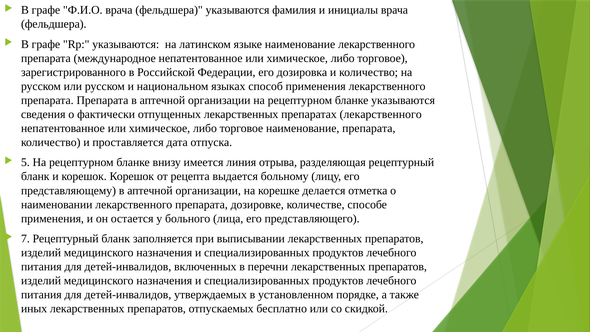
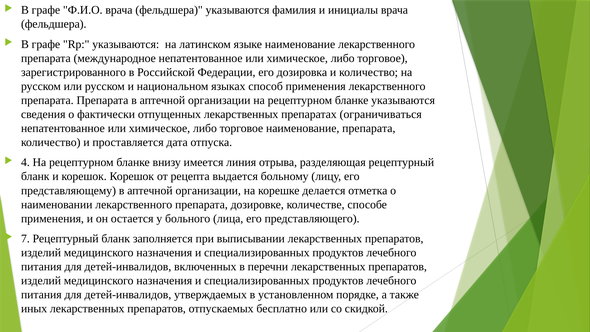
препаратах лекарственного: лекарственного -> ограничиваться (381, 114)
5: 5 -> 4 (25, 162)
